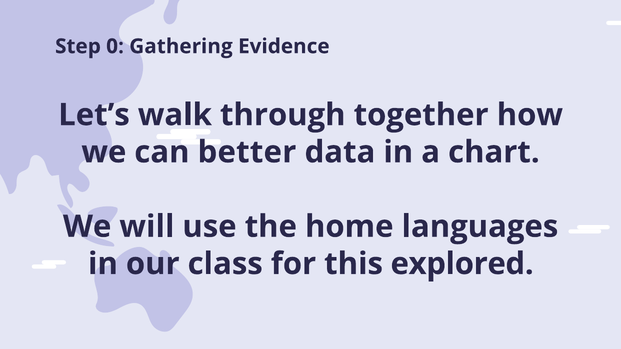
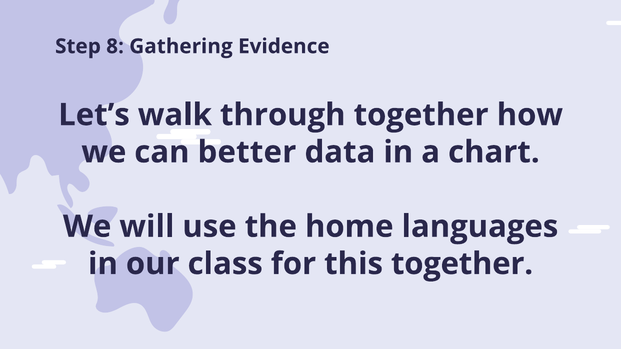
0: 0 -> 8 (115, 46)
this explored: explored -> together (462, 264)
